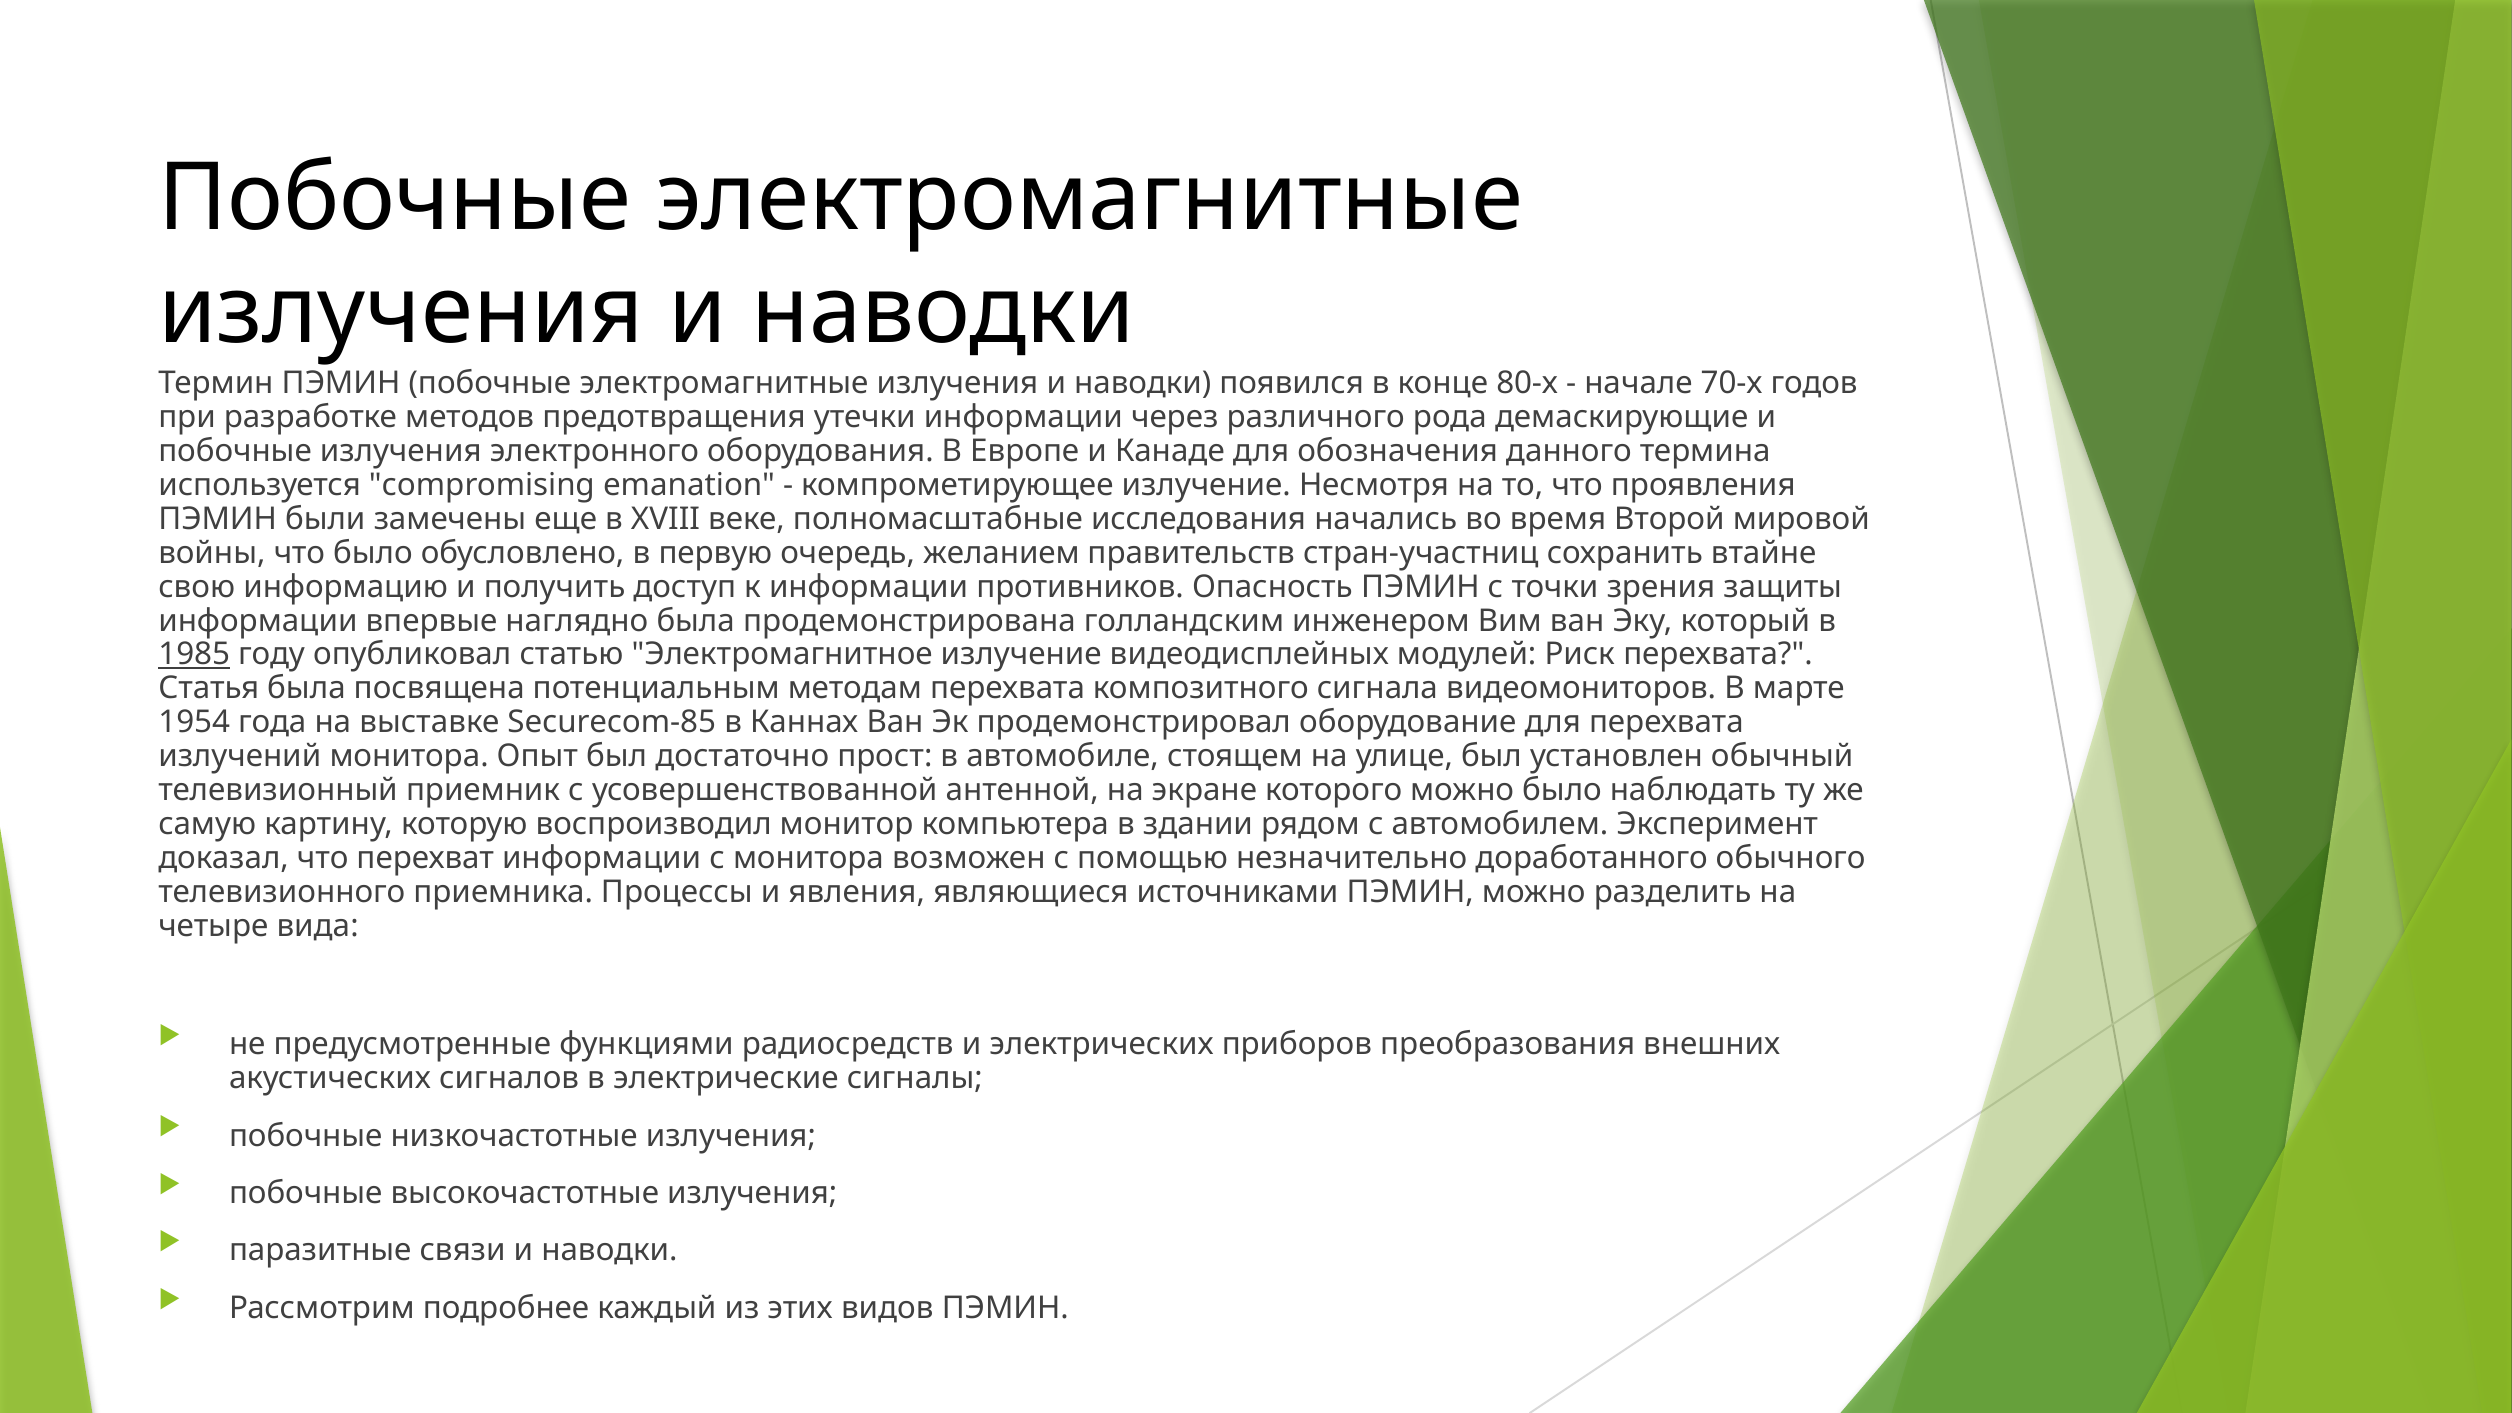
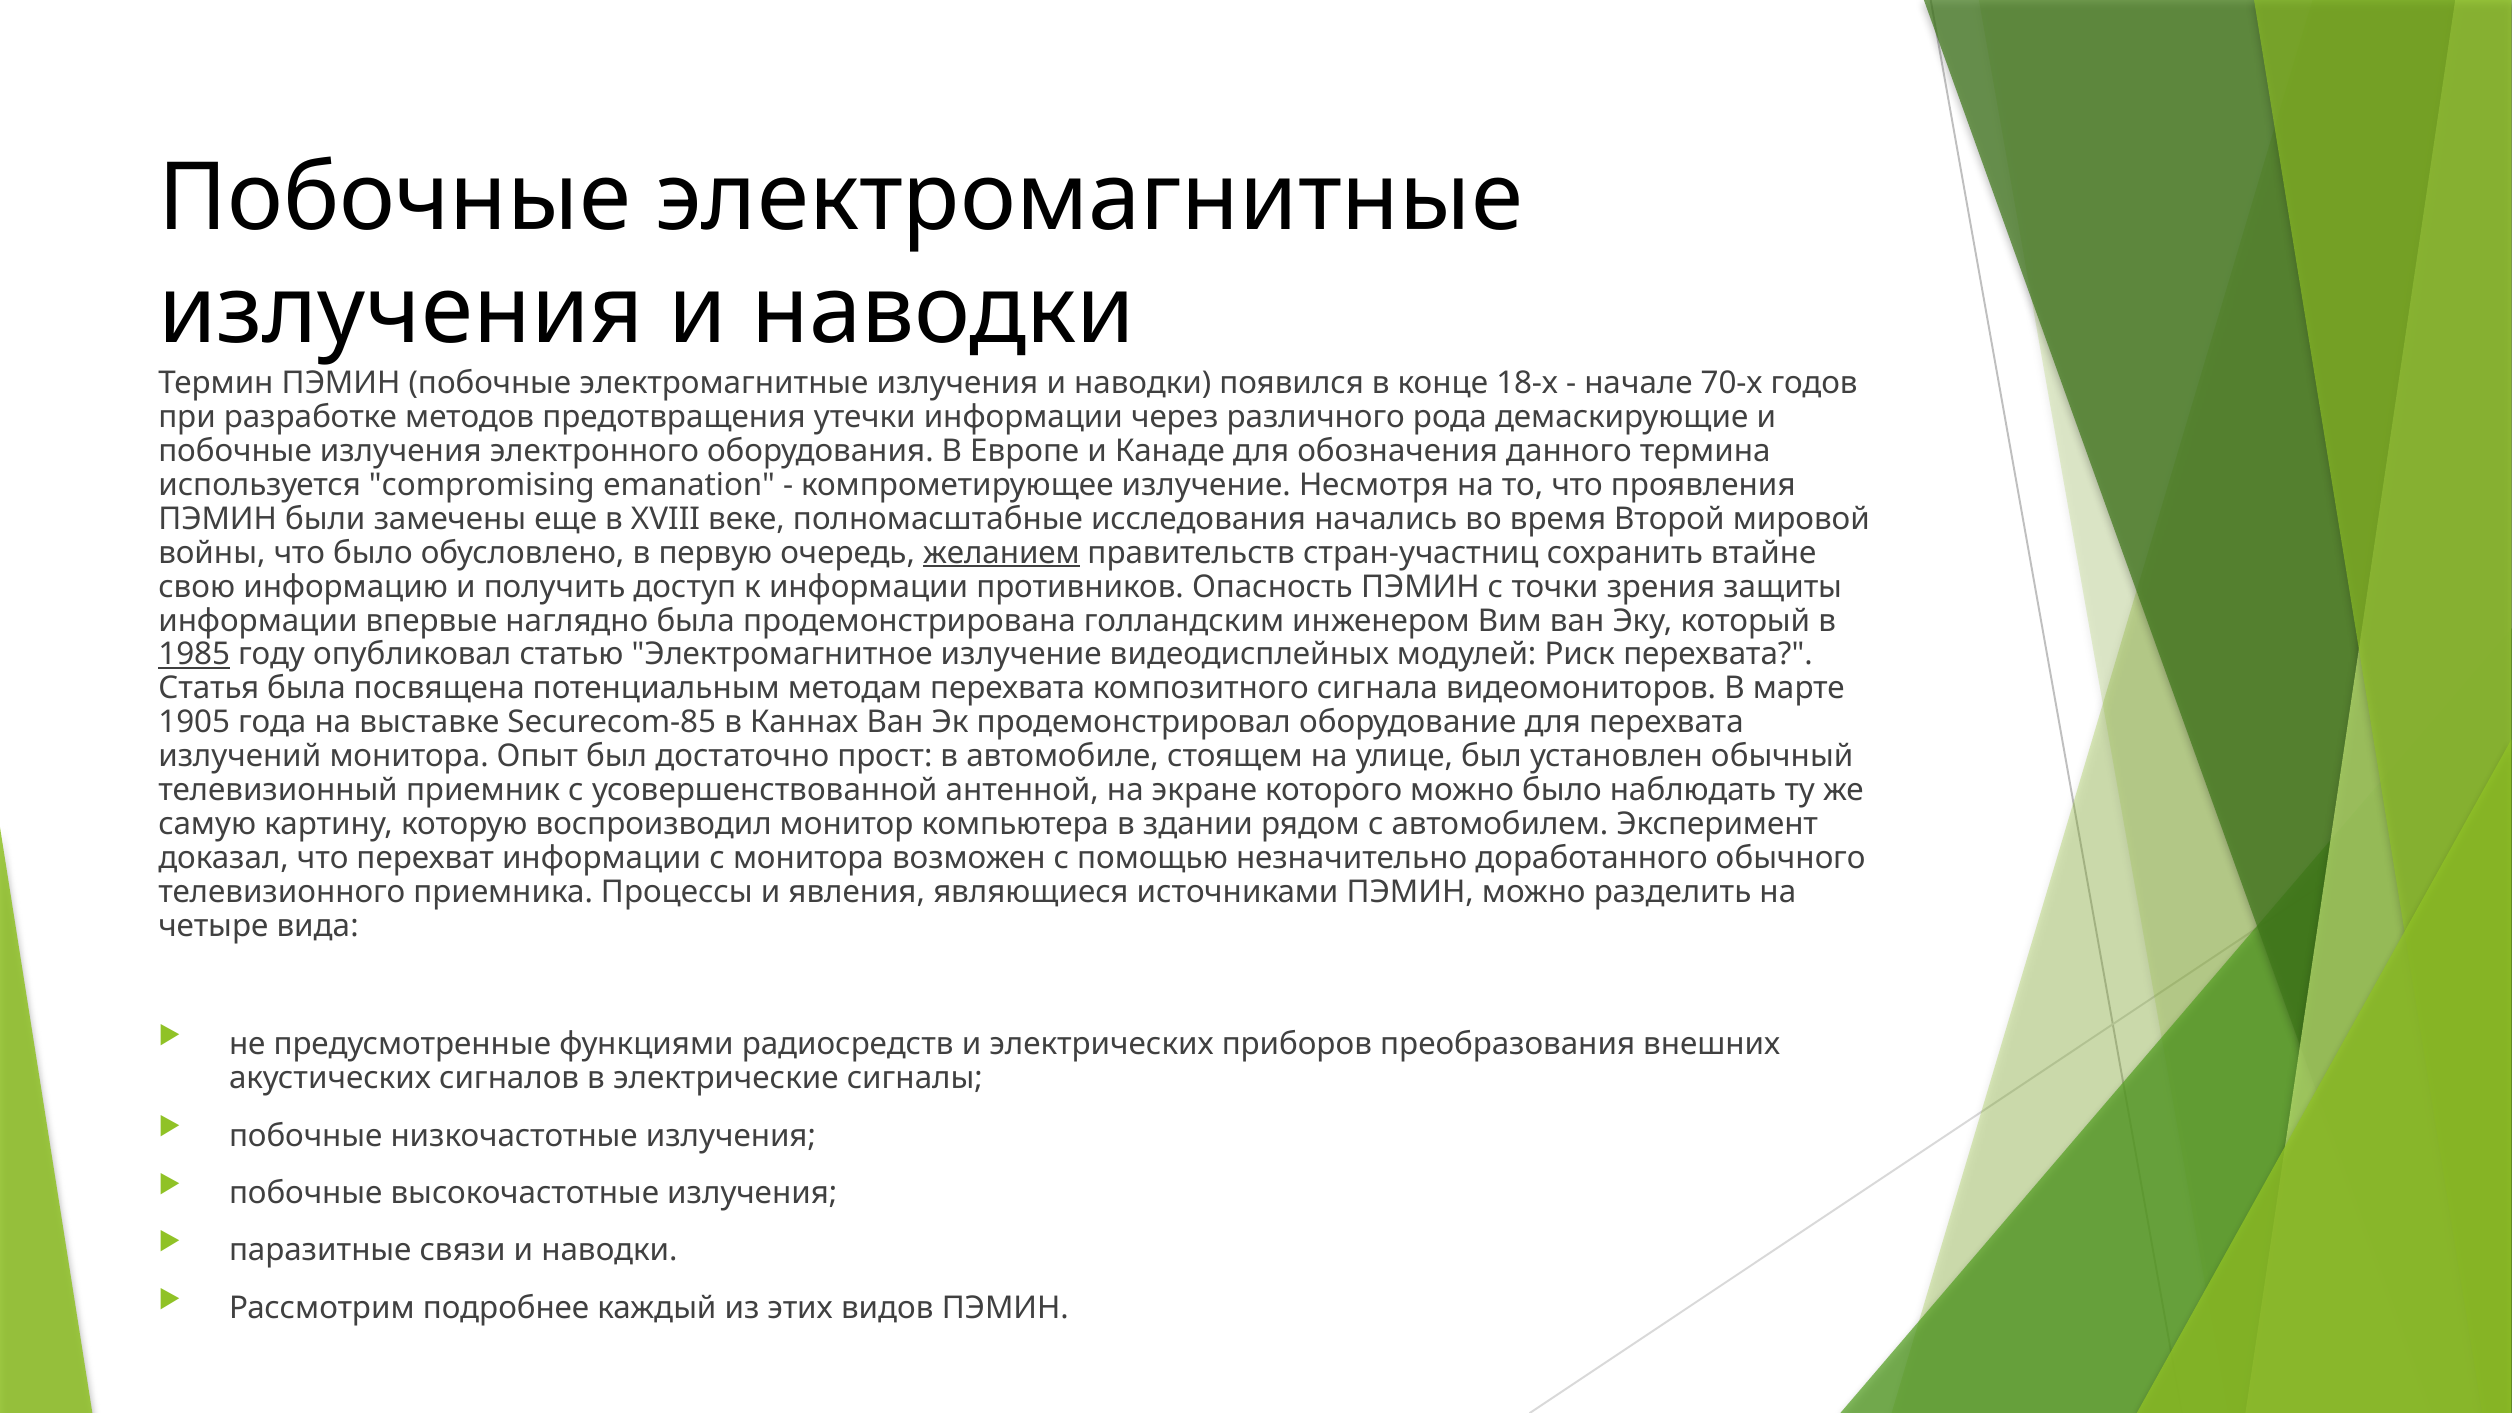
80-х: 80-х -> 18-х (1527, 383)
желанием underline: none -> present (1001, 553)
1954: 1954 -> 1905 (194, 722)
